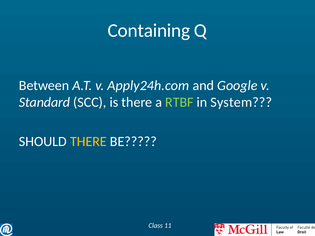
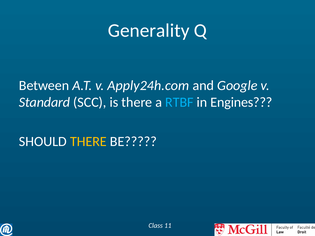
Containing: Containing -> Generality (149, 30)
RTBF colour: light green -> light blue (179, 102)
System: System -> Engines (241, 102)
